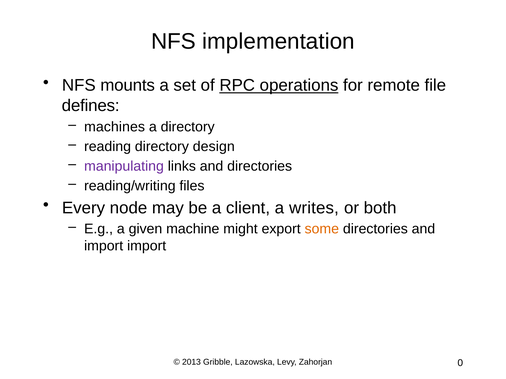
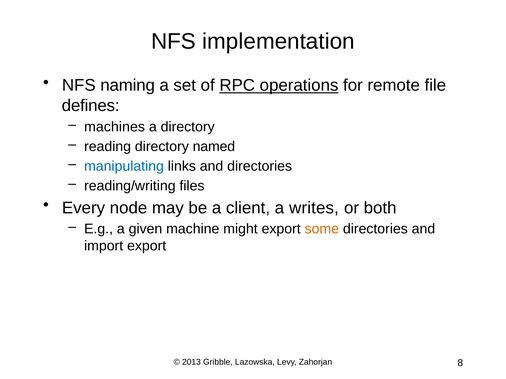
mounts: mounts -> naming (128, 86)
design: design -> named (214, 147)
manipulating colour: purple -> blue (124, 166)
import import: import -> export (147, 246)
0: 0 -> 8 (460, 363)
